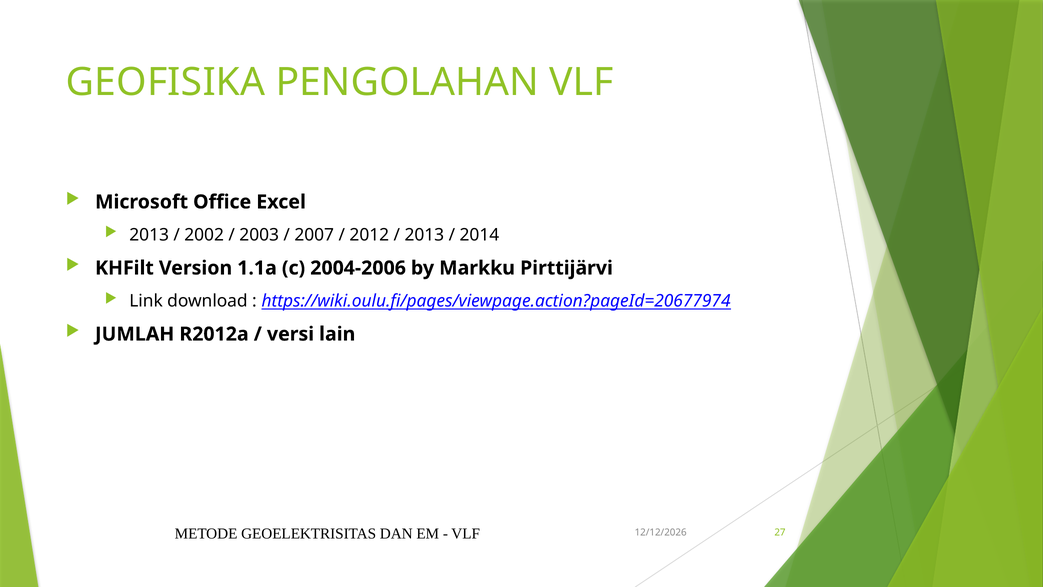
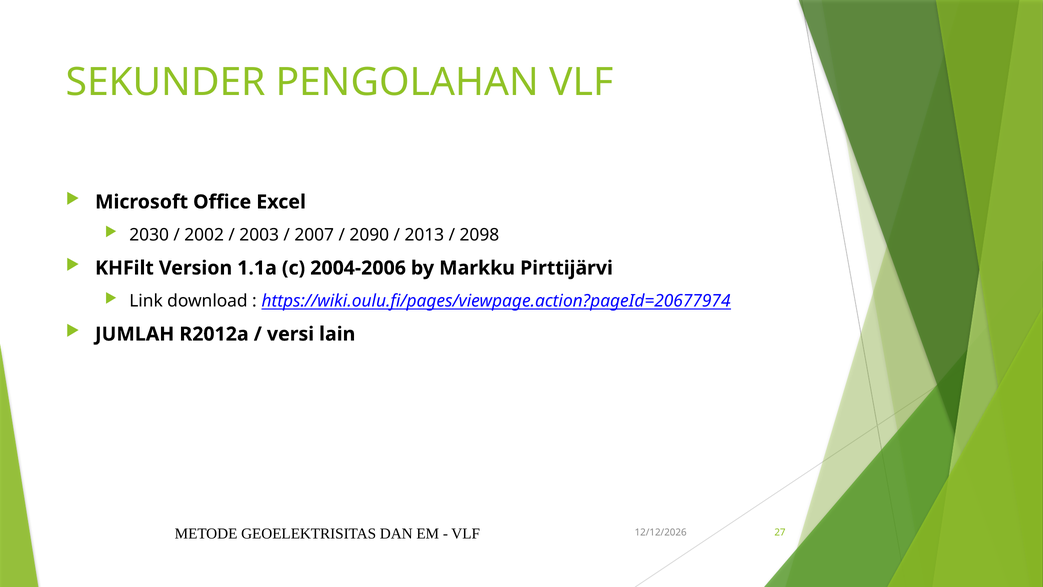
GEOFISIKA: GEOFISIKA -> SEKUNDER (166, 82)
2013: 2013 -> 2030 (149, 235)
2012: 2012 -> 2090 (369, 235)
2014: 2014 -> 2098 (479, 235)
